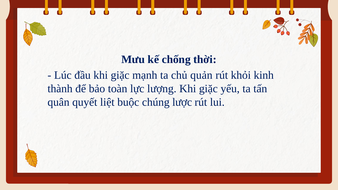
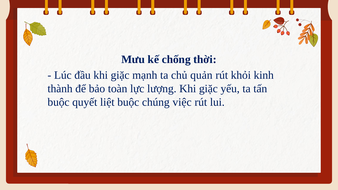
quân: quân -> buộc (59, 102)
lược: lược -> việc (182, 102)
